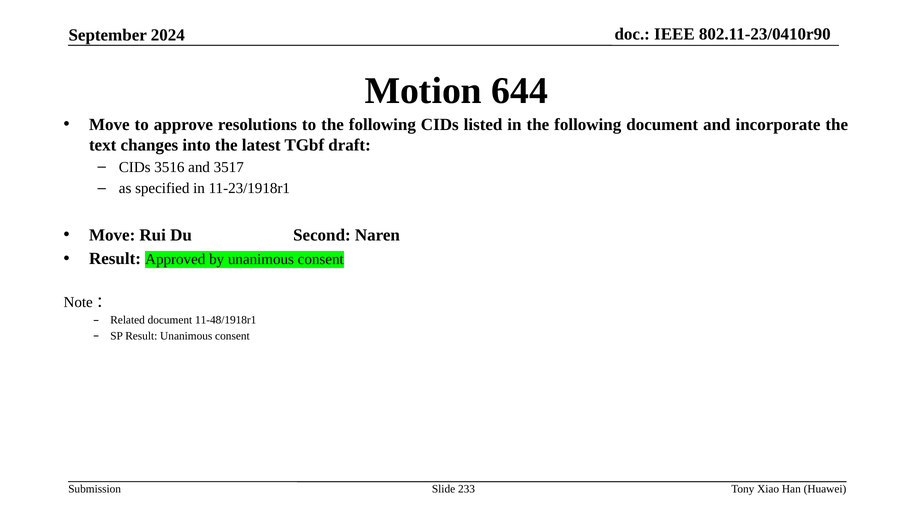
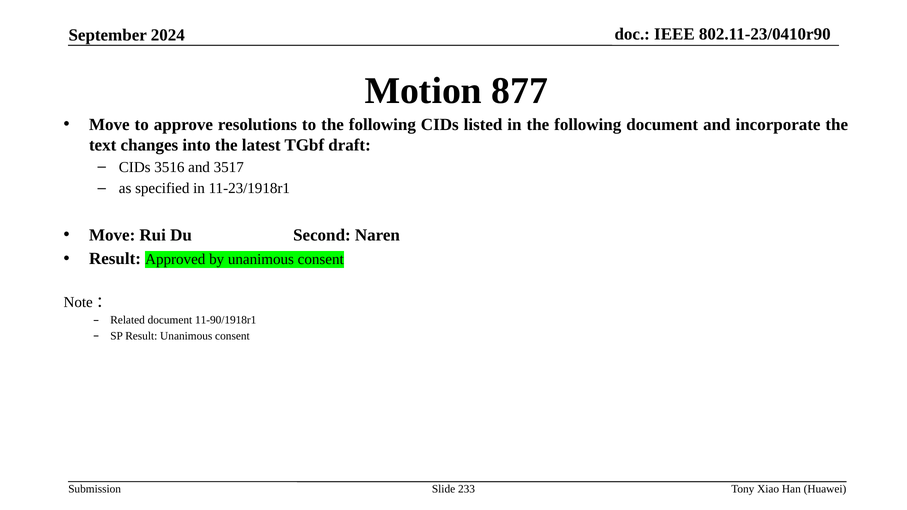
644: 644 -> 877 (520, 91)
11-48/1918r1: 11-48/1918r1 -> 11-90/1918r1 (226, 320)
